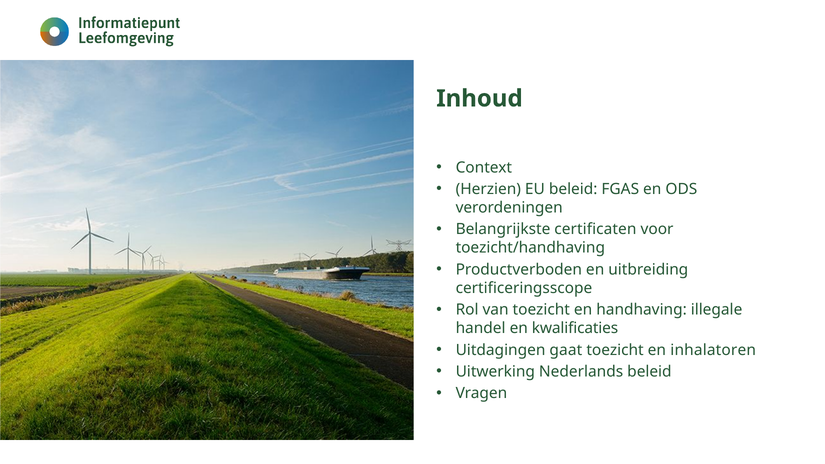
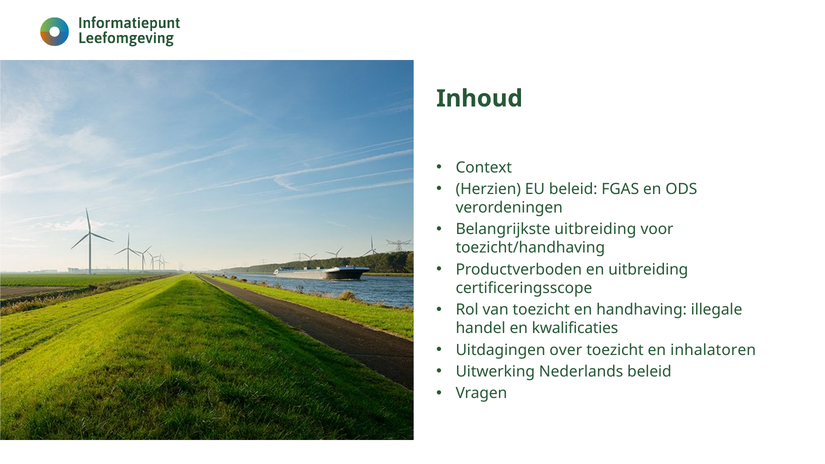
Belangrijkste certificaten: certificaten -> uitbreiding (595, 229)
gaat: gaat -> over (566, 350)
